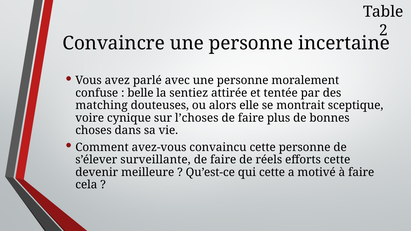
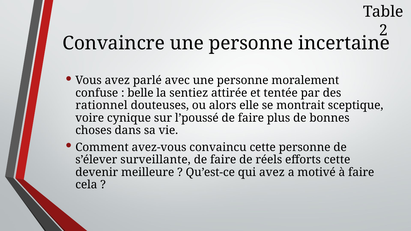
matching: matching -> rationnel (101, 106)
l’choses: l’choses -> l’poussé (197, 118)
qui cette: cette -> avez (272, 172)
